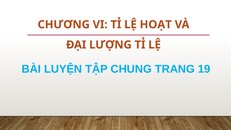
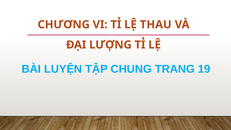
HOẠT: HOẠT -> THAU (156, 25)
